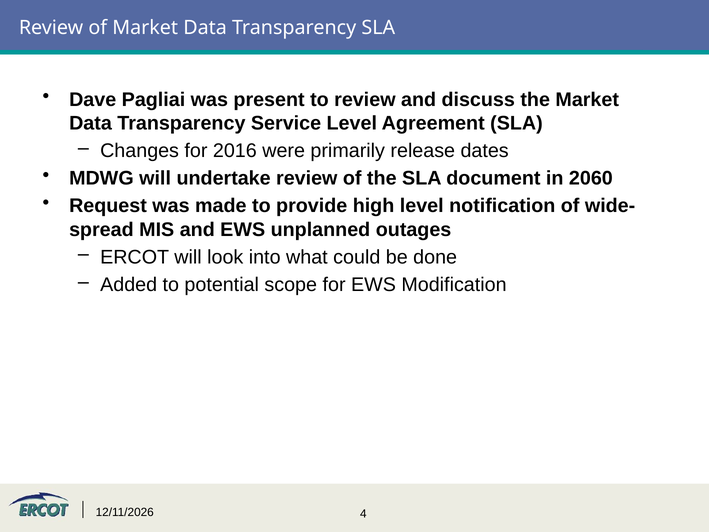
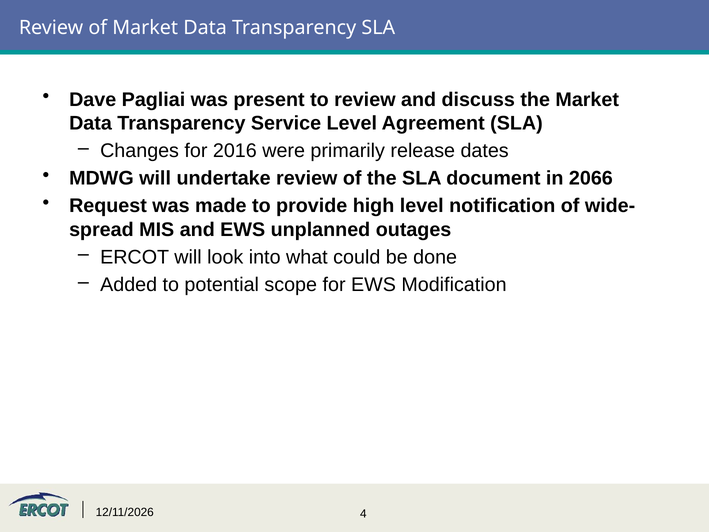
2060: 2060 -> 2066 (591, 178)
